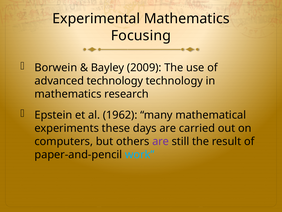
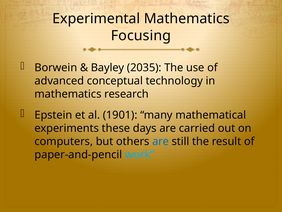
2009: 2009 -> 2035 (144, 68)
advanced technology: technology -> conceptual (115, 81)
1962: 1962 -> 1901 (120, 115)
are colour: purple -> blue (161, 141)
